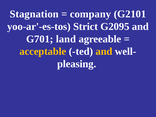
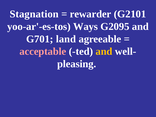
company: company -> rewarder (91, 14)
Strict: Strict -> Ways (86, 26)
acceptable colour: yellow -> pink (43, 51)
